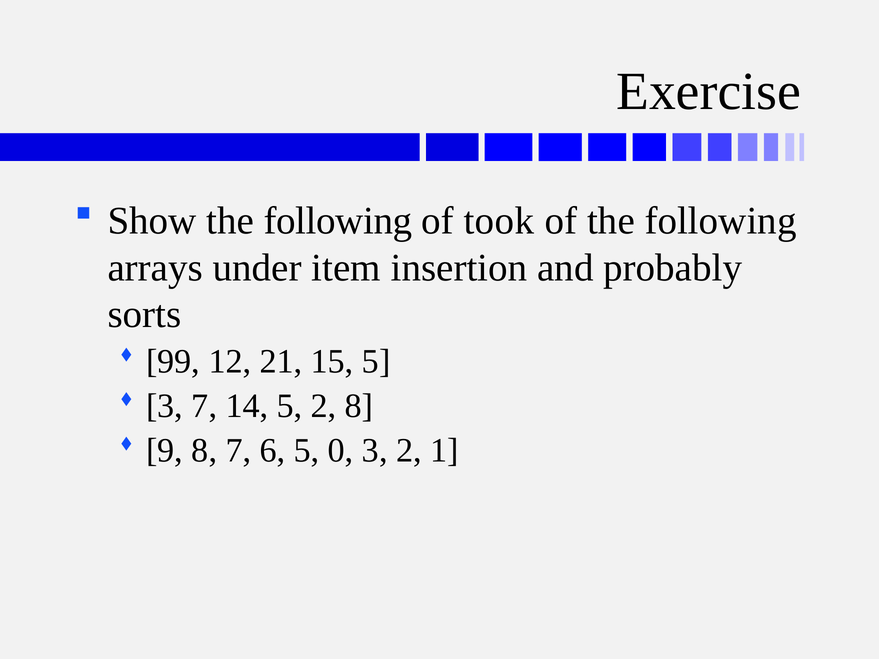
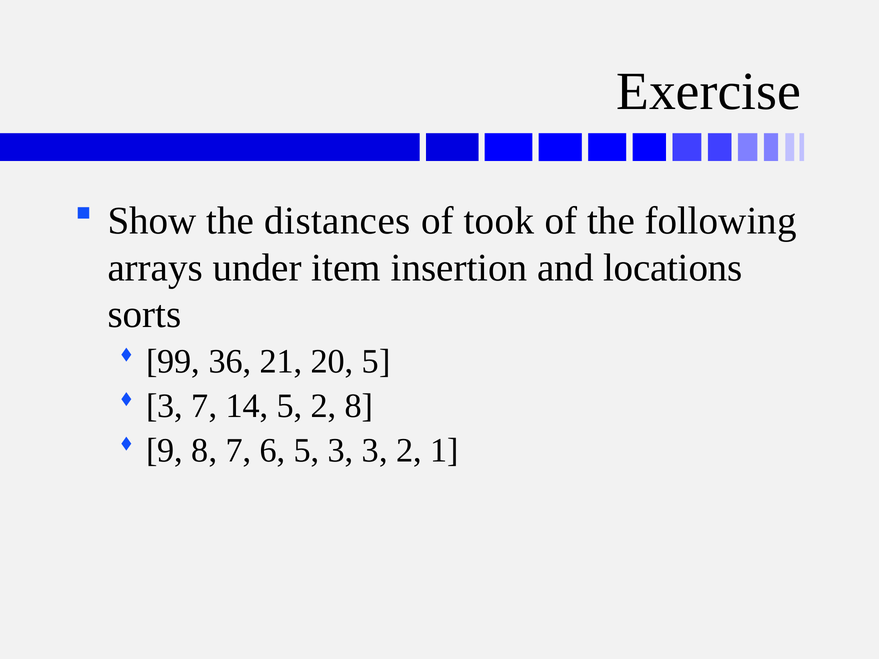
Show the following: following -> distances (337, 221)
probably: probably -> locations (673, 268)
12: 12 -> 36 (230, 362)
15: 15 -> 20 (332, 362)
5 0: 0 -> 3 (341, 451)
